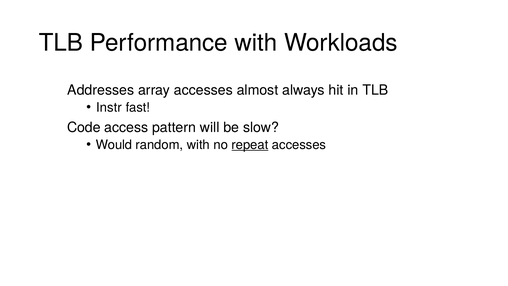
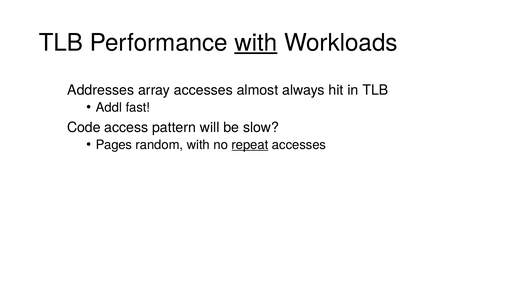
with underline: none -> present (256, 43)
Instr: Instr -> Addl (109, 107)
Would: Would -> Pages (114, 145)
